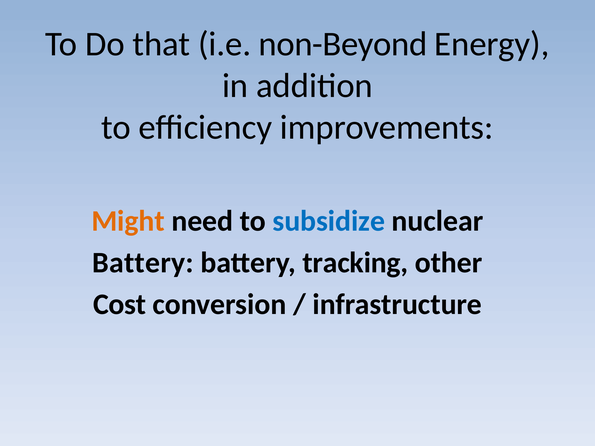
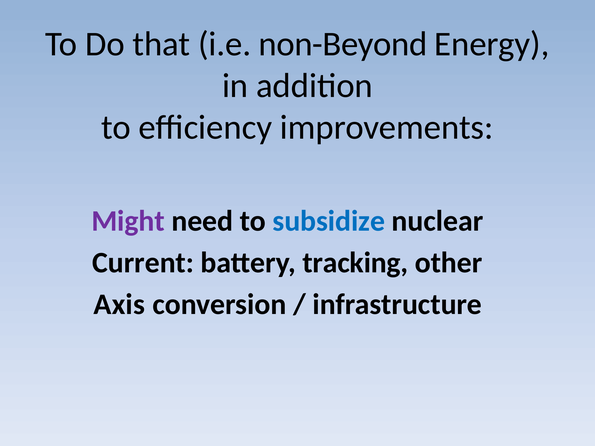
Might colour: orange -> purple (128, 221)
Battery: Battery -> Current (143, 263)
Cost: Cost -> Axis (119, 305)
